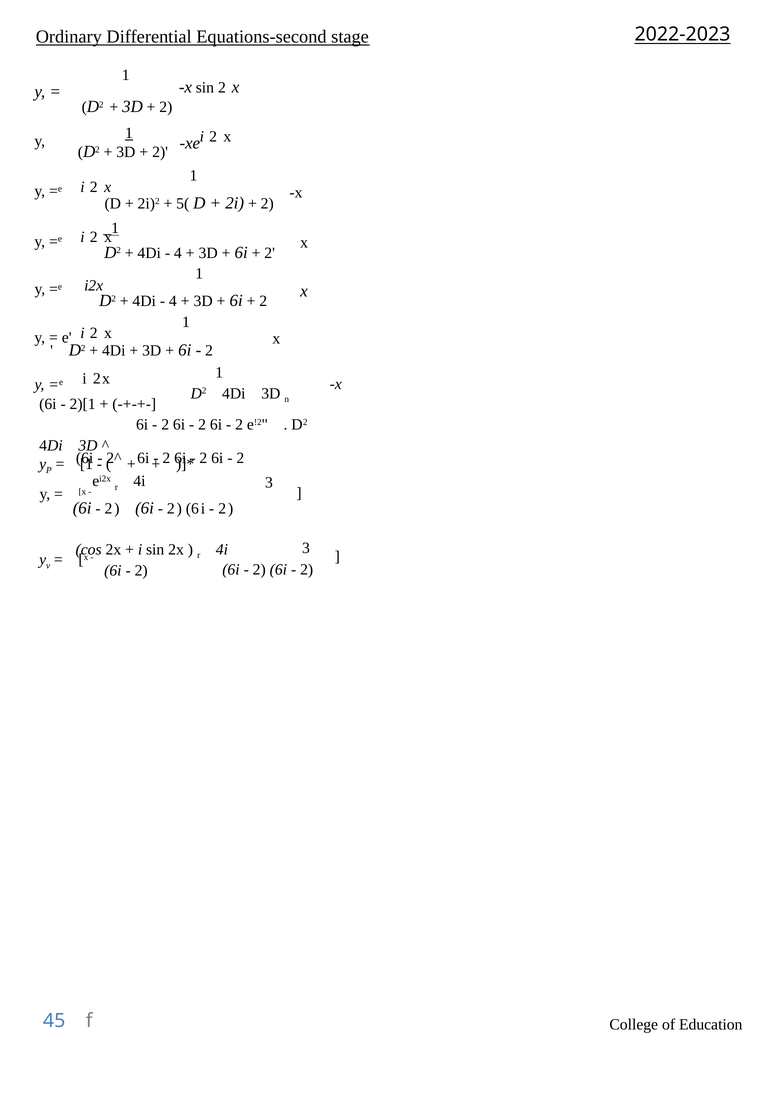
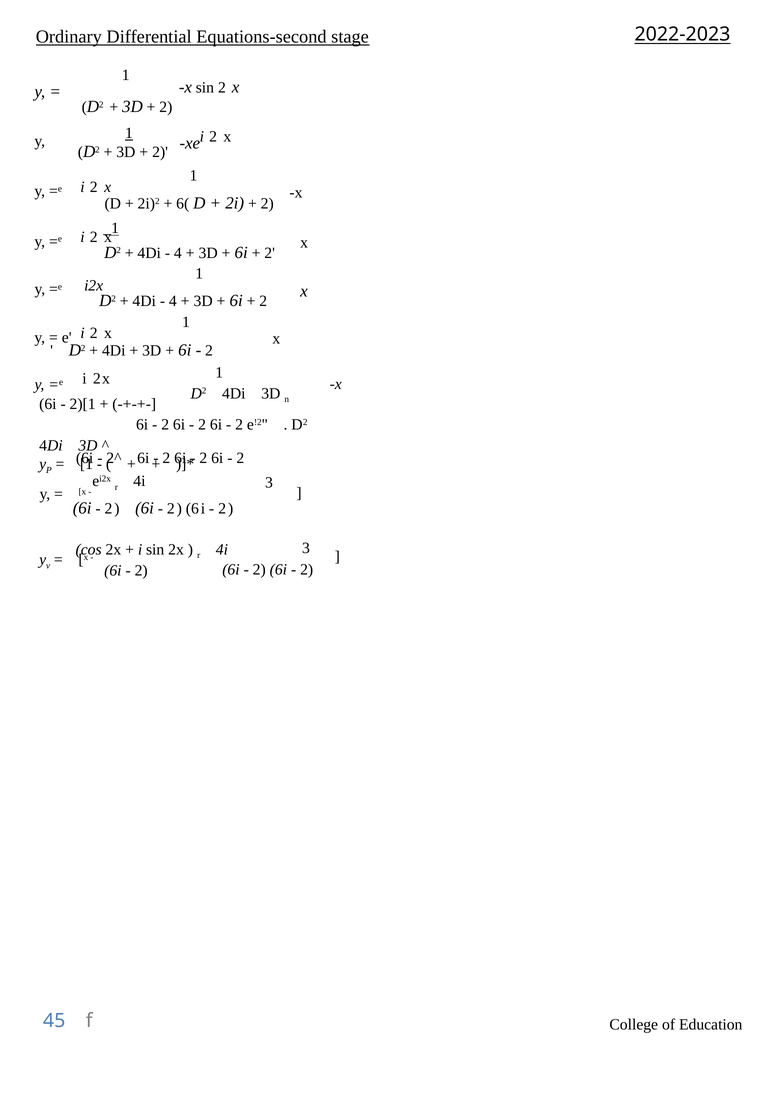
5(: 5( -> 6( (183, 204)
